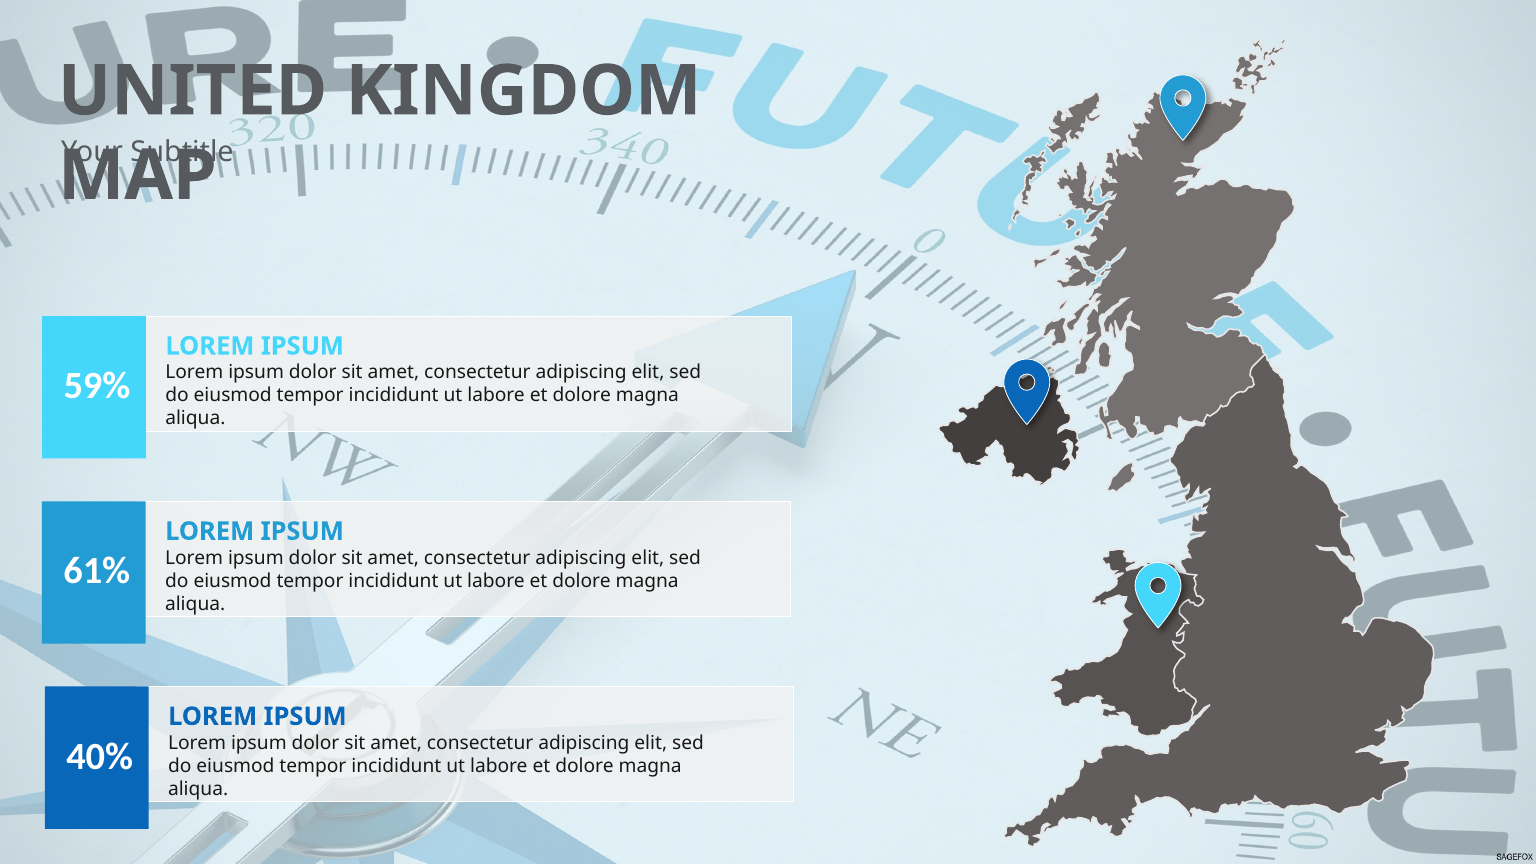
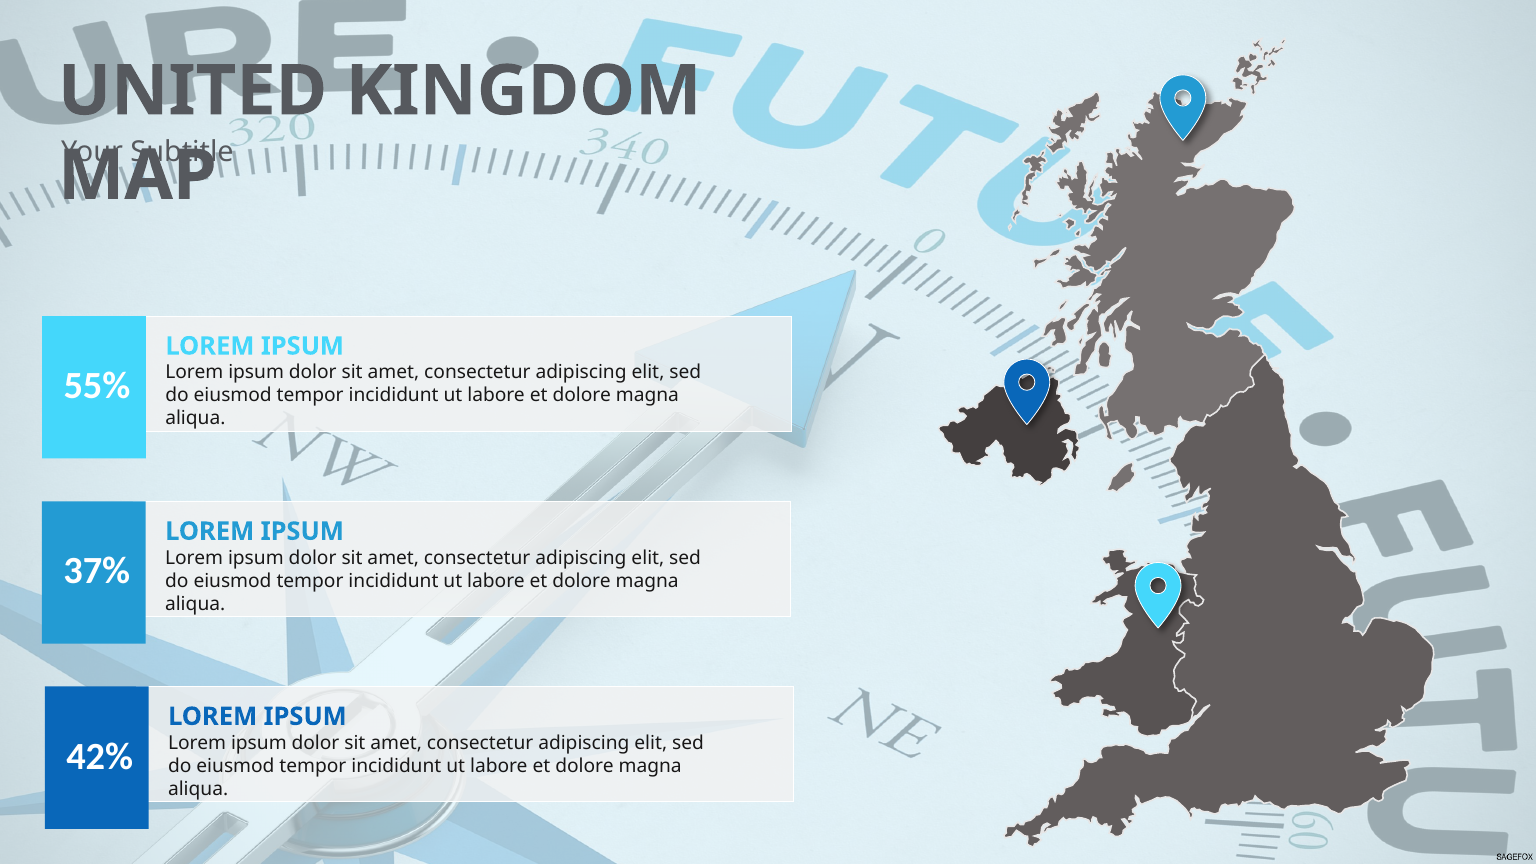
59%: 59% -> 55% (97, 386)
61%: 61% -> 37% (97, 571)
40%: 40% -> 42% (100, 756)
